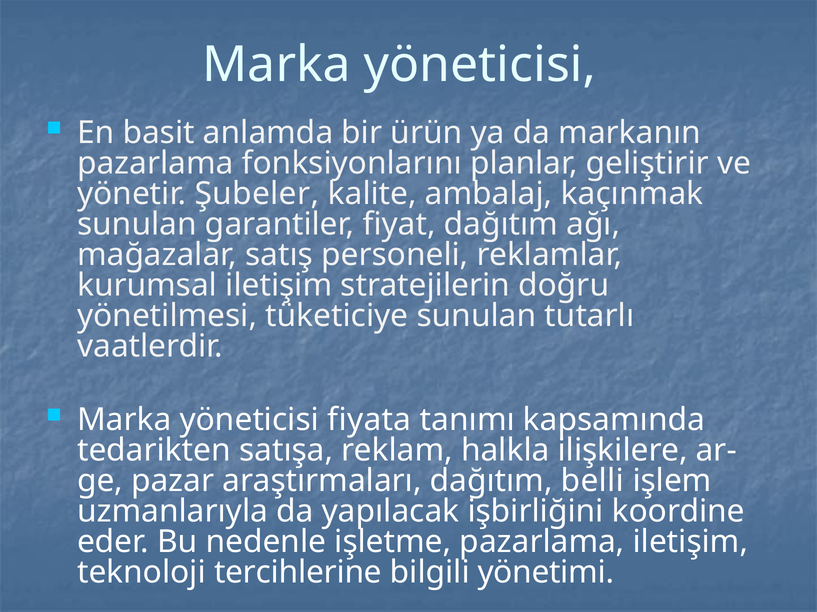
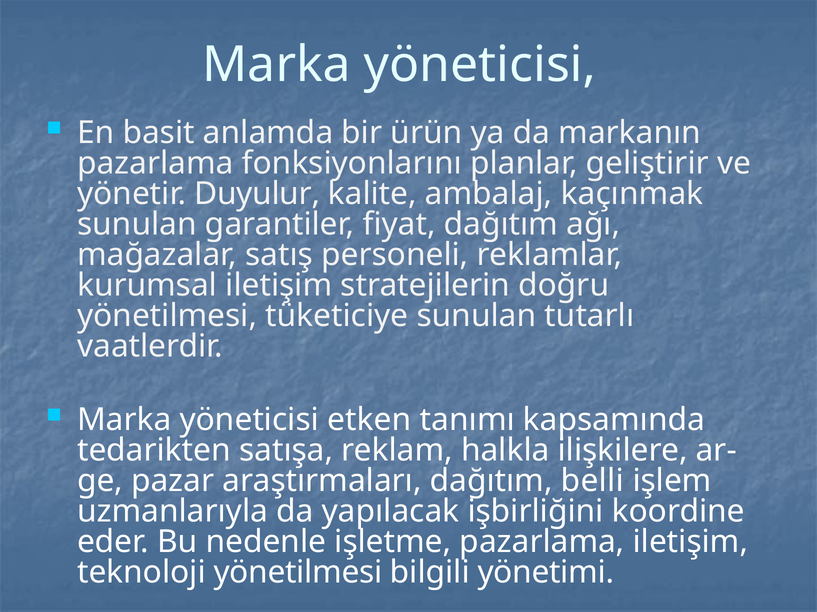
Şubeler: Şubeler -> Duyulur (257, 194)
fiyata: fiyata -> etken (369, 420)
teknoloji tercihlerine: tercihlerine -> yönetilmesi (298, 573)
